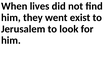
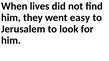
exist: exist -> easy (80, 18)
